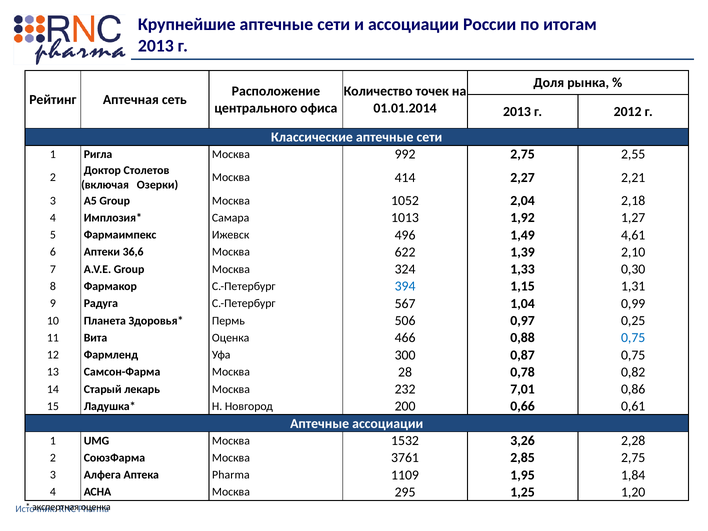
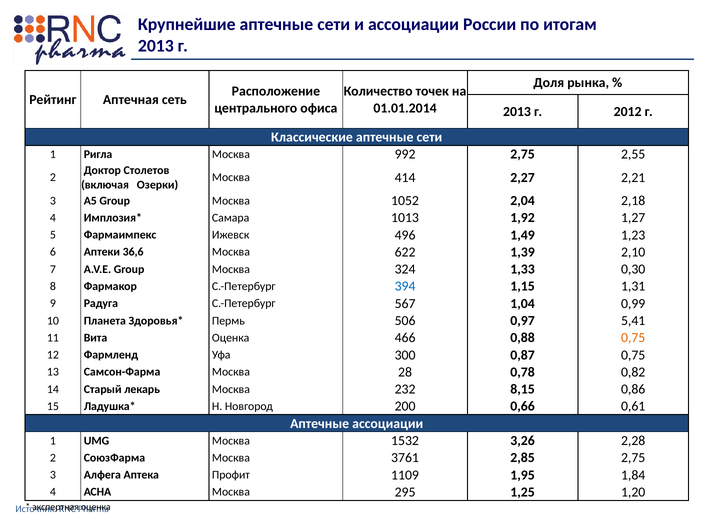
4,61: 4,61 -> 1,23 (633, 235)
0,25: 0,25 -> 5,41 (633, 321)
0,75 colour: blue -> orange (633, 338)
7,01: 7,01 -> 8,15 (523, 389)
Аптека Pharma: Pharma -> Профит (231, 475)
